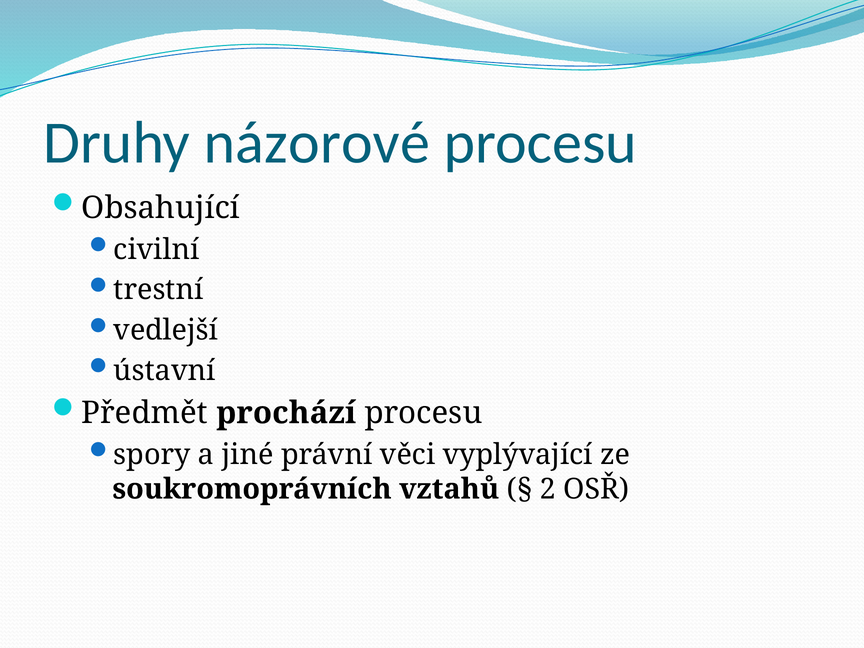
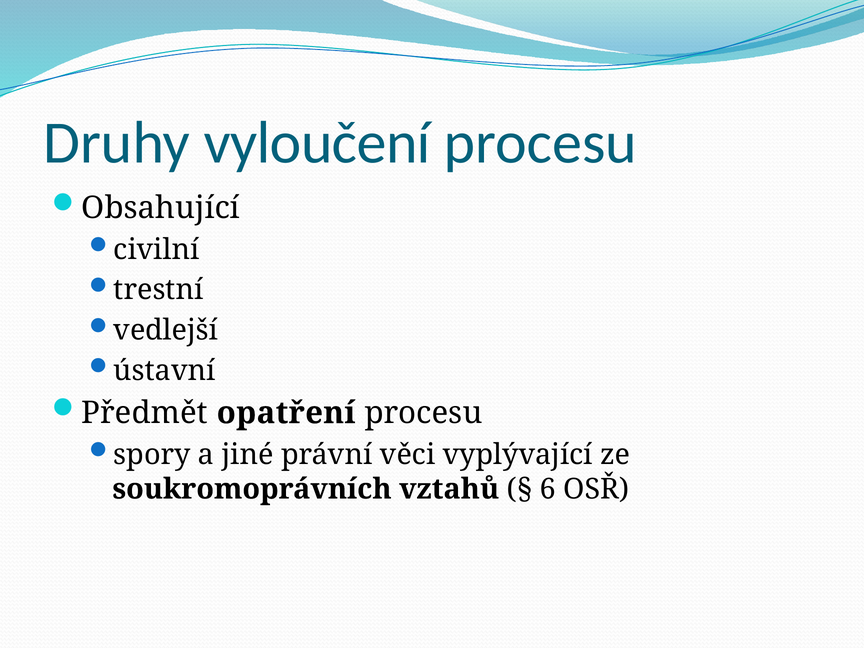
názorové: názorové -> vyloučení (317, 143)
prochází: prochází -> opatření (286, 413)
2: 2 -> 6 (548, 489)
